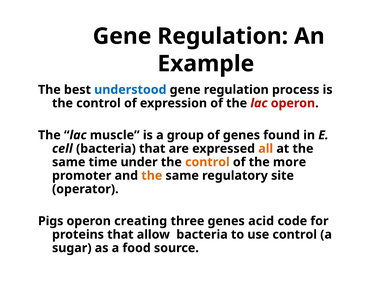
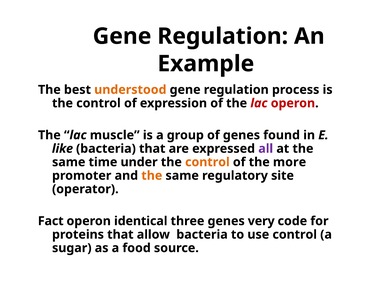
understood colour: blue -> orange (130, 90)
cell: cell -> like (62, 148)
all colour: orange -> purple (266, 148)
Pigs: Pigs -> Fact (51, 221)
creating: creating -> identical (141, 221)
acid: acid -> very (261, 221)
